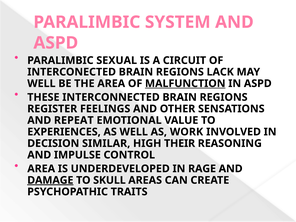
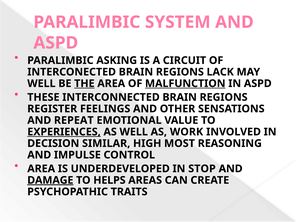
SEXUAL: SEXUAL -> ASKING (117, 60)
THE underline: none -> present (84, 83)
EXPERIENCES underline: none -> present (64, 132)
THEIR: THEIR -> MOST (179, 143)
RAGE: RAGE -> STOP (202, 169)
SKULL: SKULL -> HELPS (109, 180)
